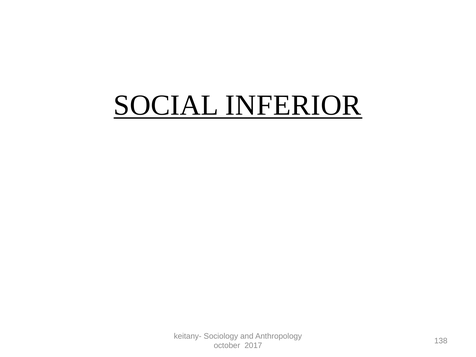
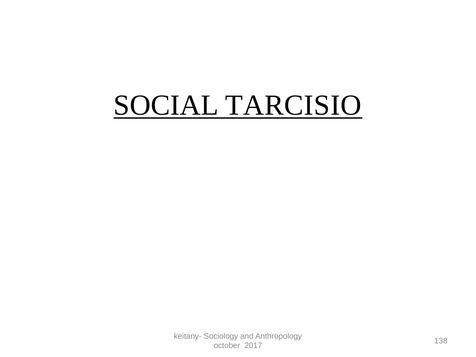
INFERIOR: INFERIOR -> TARCISIO (293, 105)
